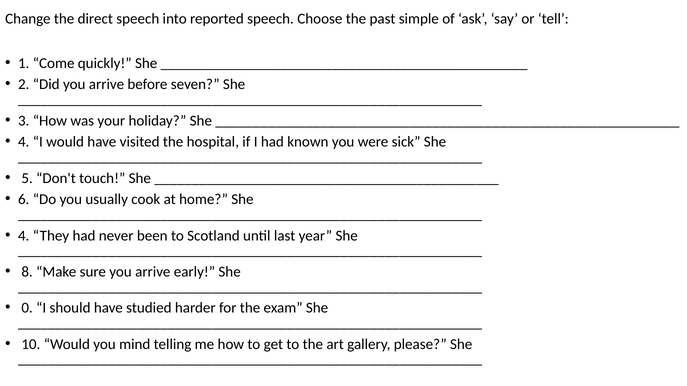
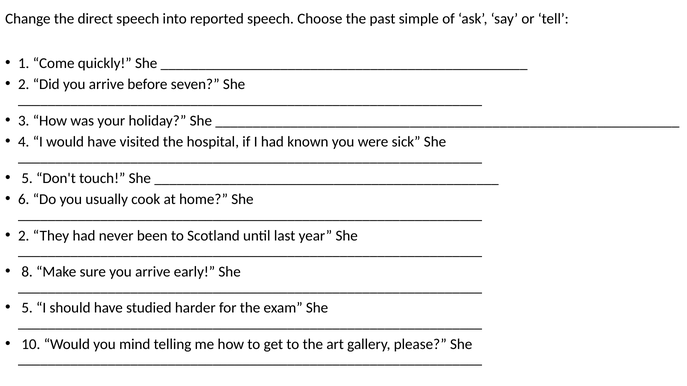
4: 4 -> 2 (24, 236)
0: 0 -> 5 (27, 308)
